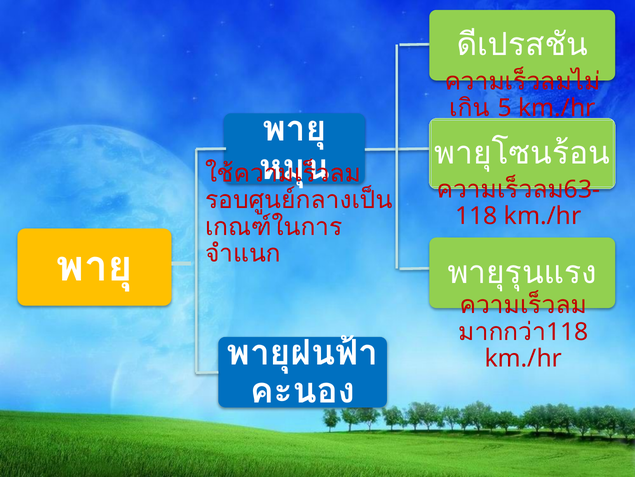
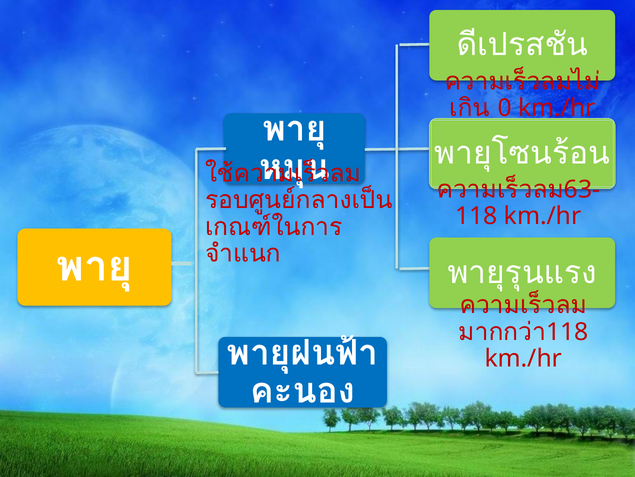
5: 5 -> 0 (505, 108)
